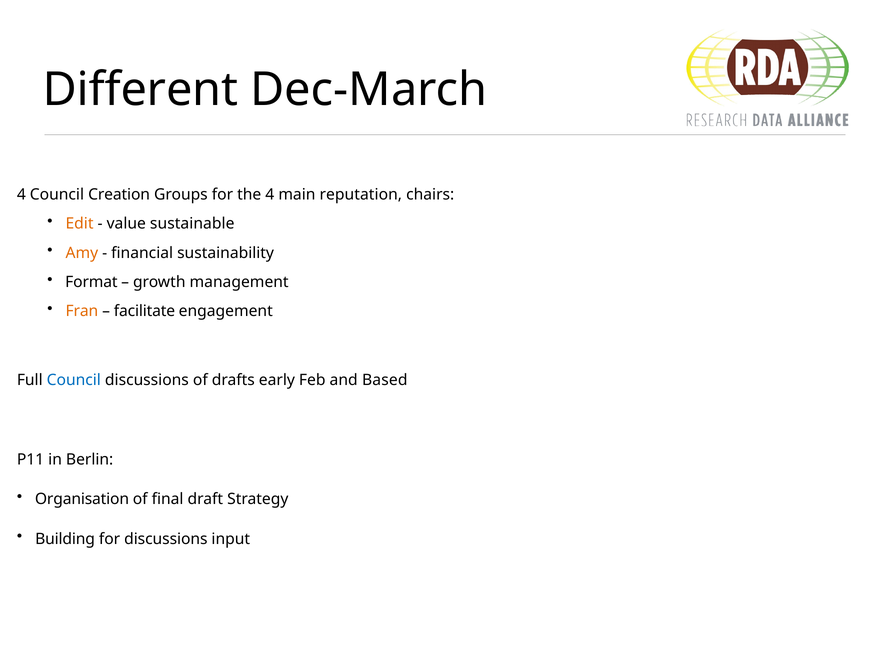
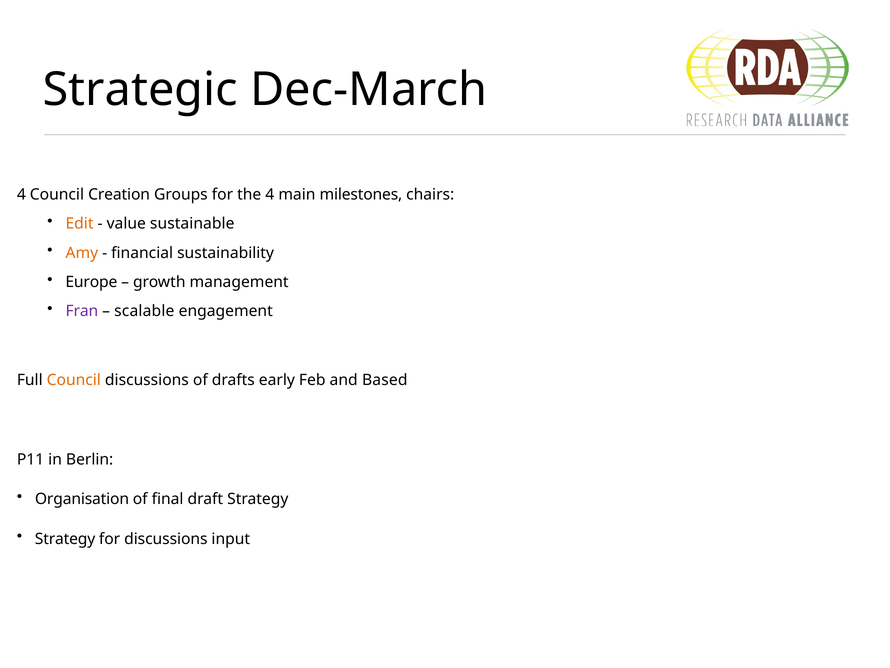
Different: Different -> Strategic (140, 90)
reputation: reputation -> milestones (361, 194)
Format: Format -> Europe (91, 282)
Fran colour: orange -> purple (82, 311)
facilitate: facilitate -> scalable (144, 311)
Council colour: blue -> orange (74, 380)
Building: Building -> Strategy (65, 538)
